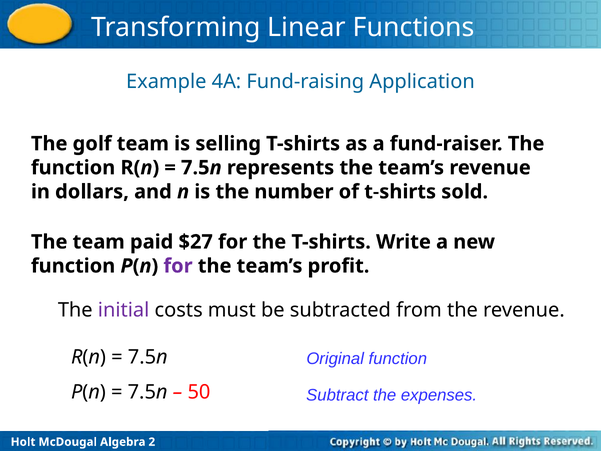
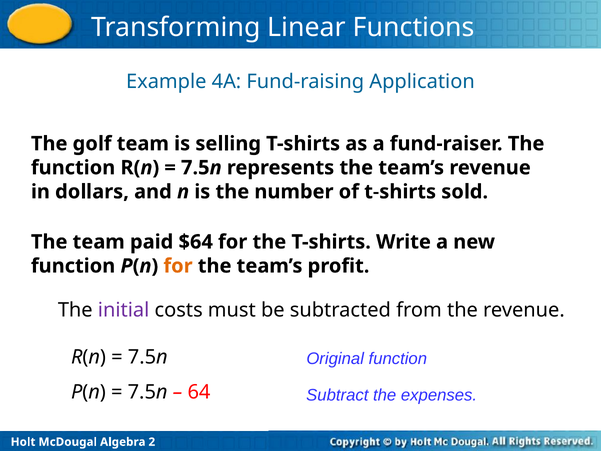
$27: $27 -> $64 (196, 242)
for colour: purple -> orange (178, 266)
50: 50 -> 64 (199, 392)
